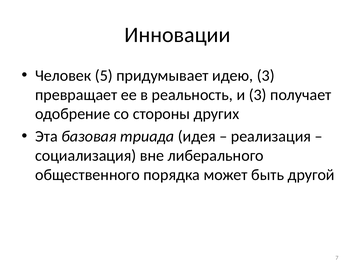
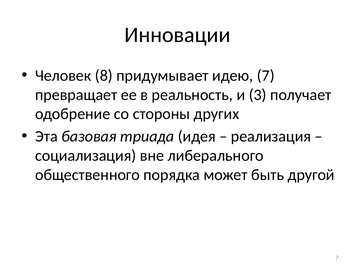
5: 5 -> 8 (104, 76)
идею 3: 3 -> 7 (266, 76)
